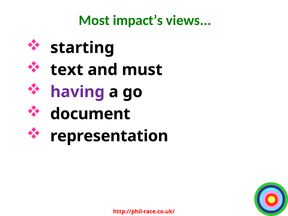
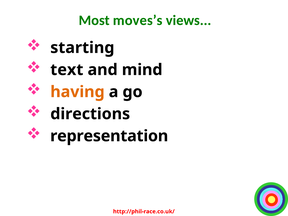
impact’s: impact’s -> moves’s (138, 20)
must: must -> mind (142, 70)
having colour: purple -> orange (77, 92)
document: document -> directions (90, 114)
